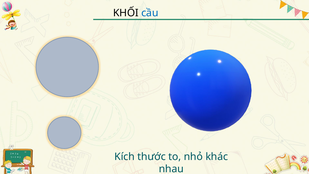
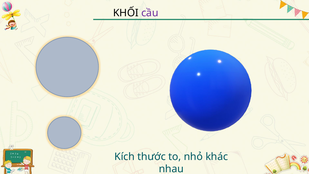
cầu colour: blue -> purple (150, 13)
